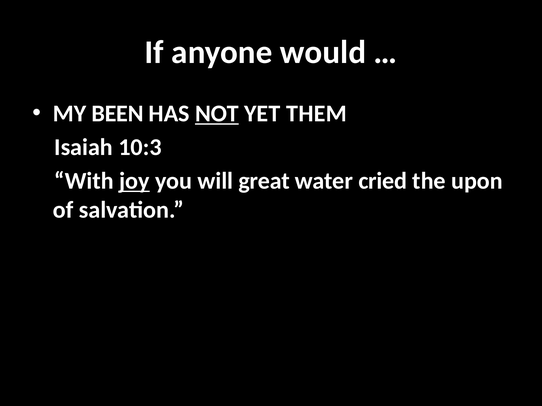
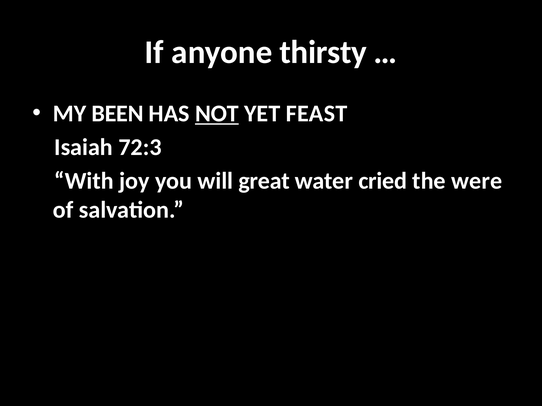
would: would -> thirsty (323, 52)
THEM: THEM -> FEAST (317, 114)
10:3: 10:3 -> 72:3 (140, 147)
joy underline: present -> none (134, 181)
upon: upon -> were (477, 181)
